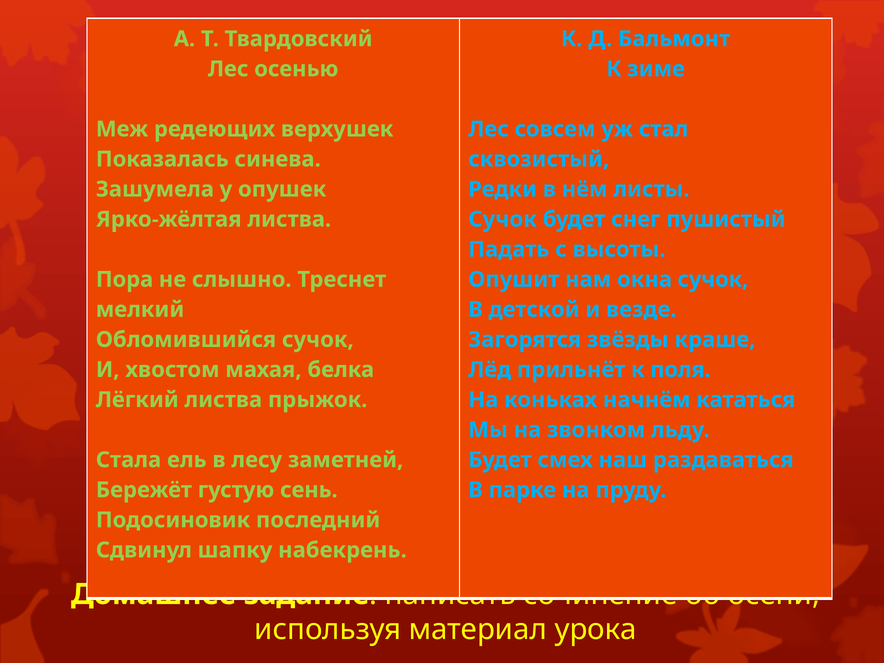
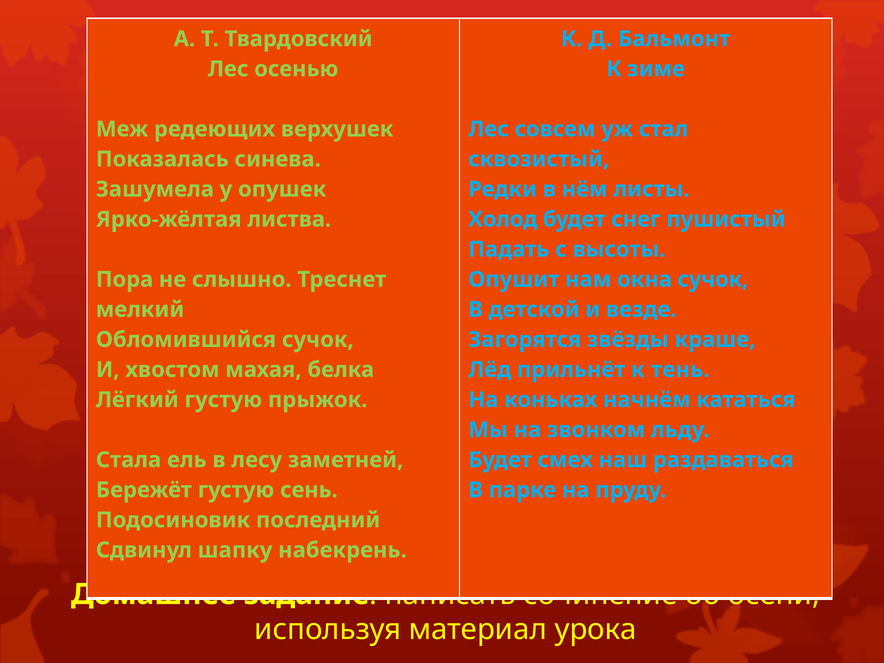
Сучок: Сучок -> Холод (503, 219)
поля: поля -> тень (680, 370)
Лёгкий листва: листва -> густую (223, 400)
